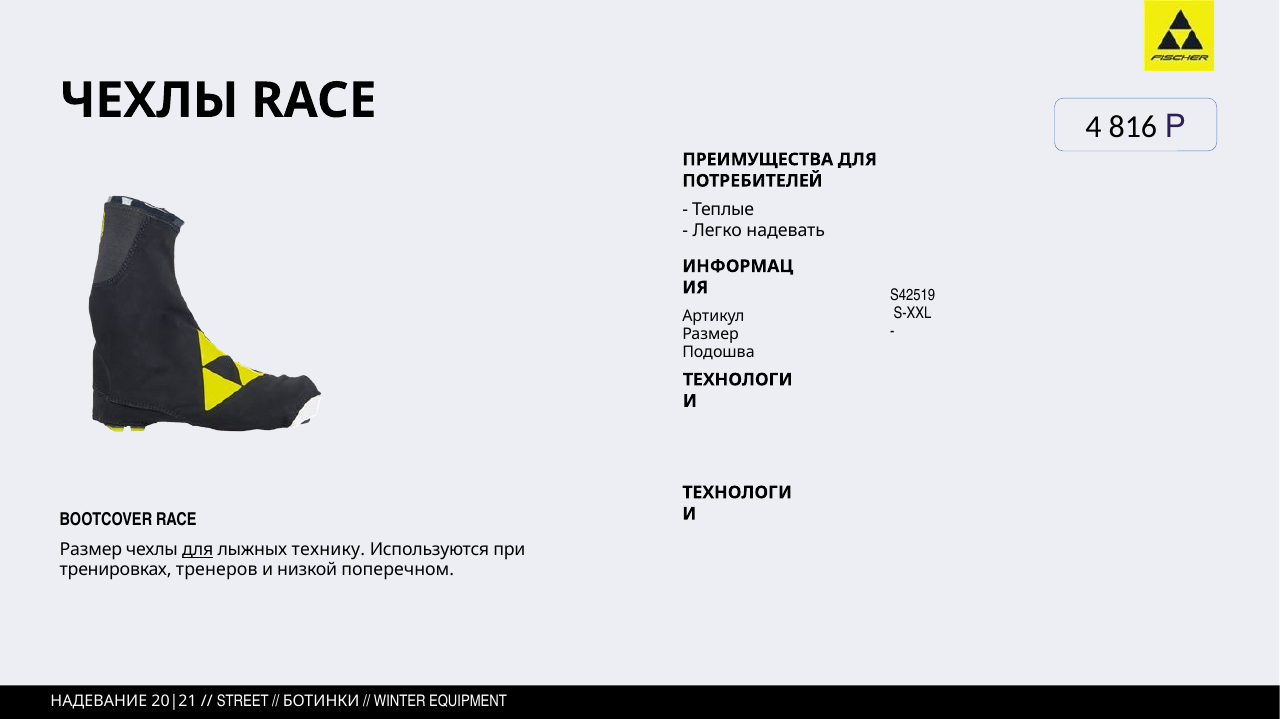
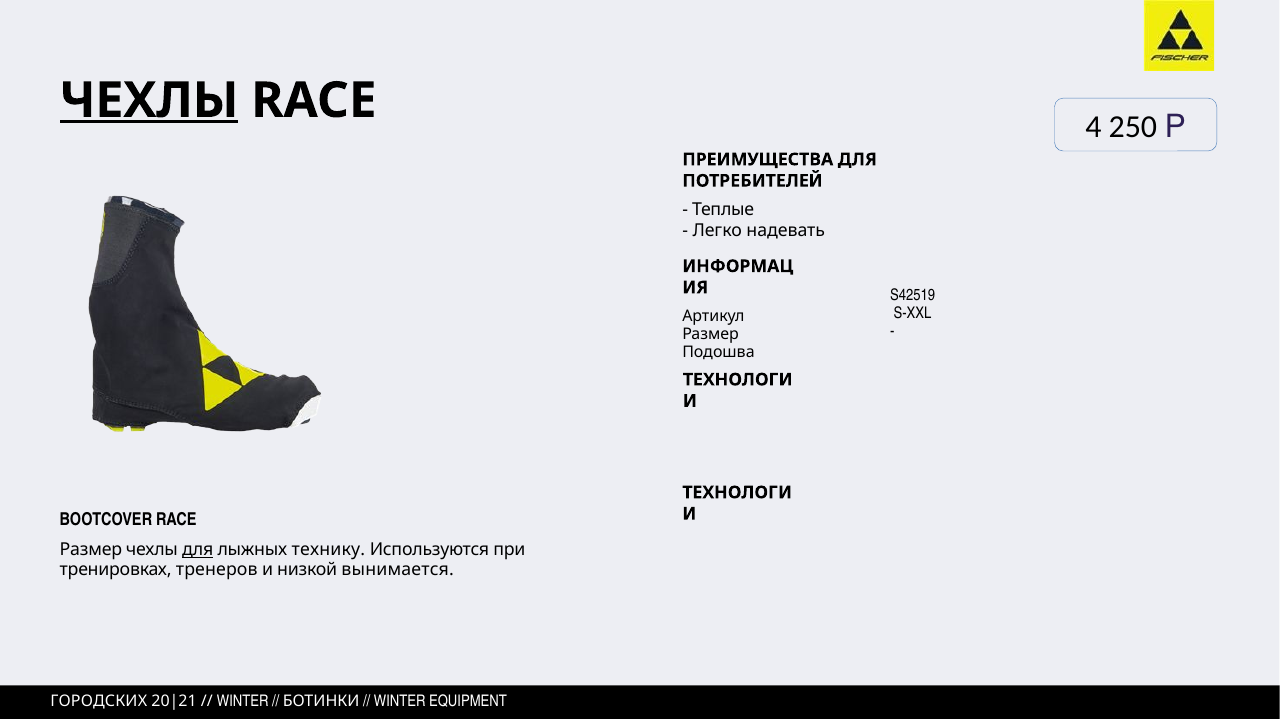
ЧЕХЛЫ underline: none -> present (149, 101)
816: 816 -> 250 (1133, 127)
поперечном: поперечном -> вынимается (398, 570)
НАДЕВАНИЕ: НАДЕВАНИЕ -> ГОРОДСКИХ (99, 701)
STREET: STREET -> WINTER (243, 701)
